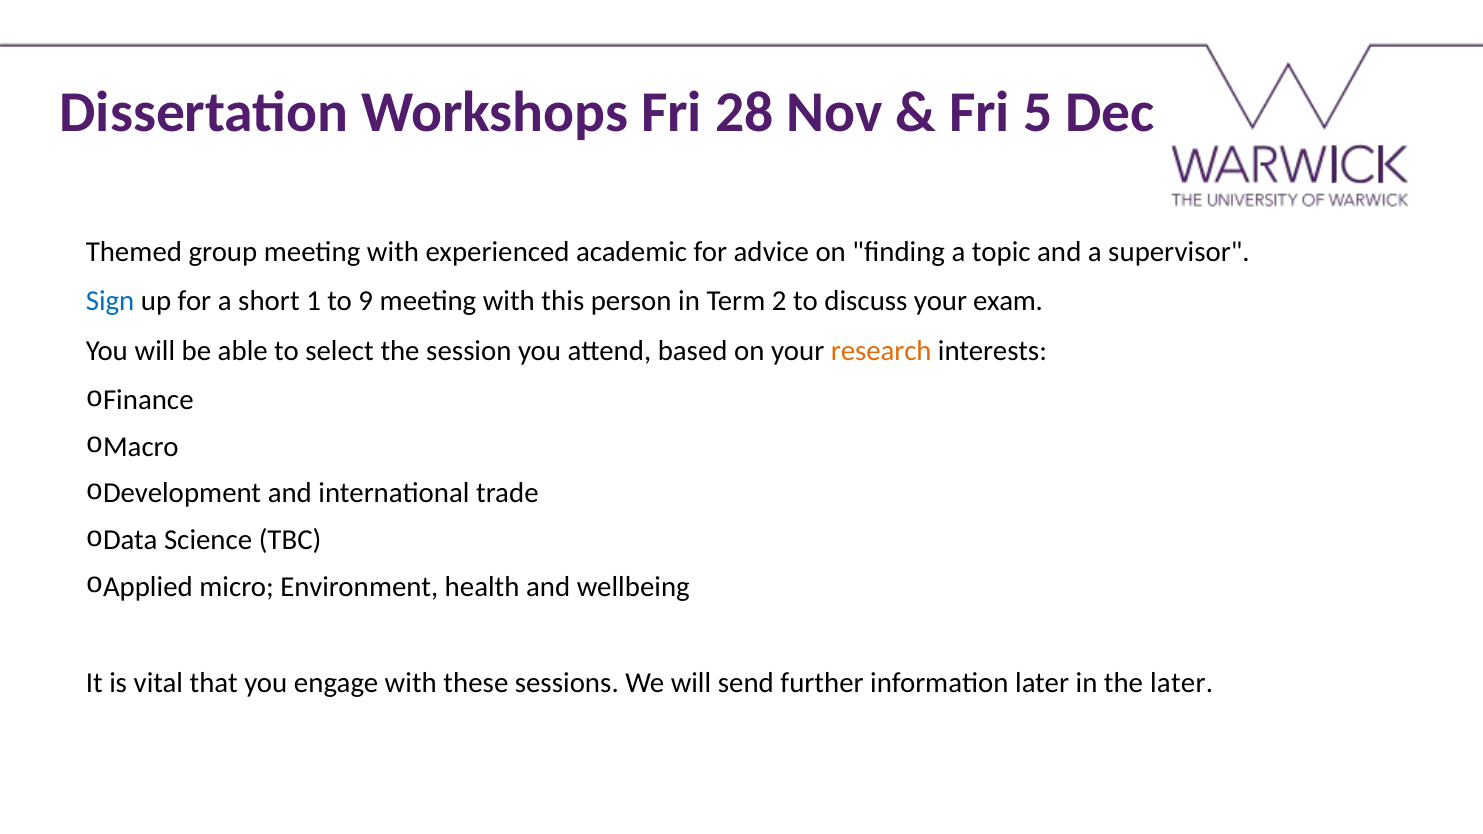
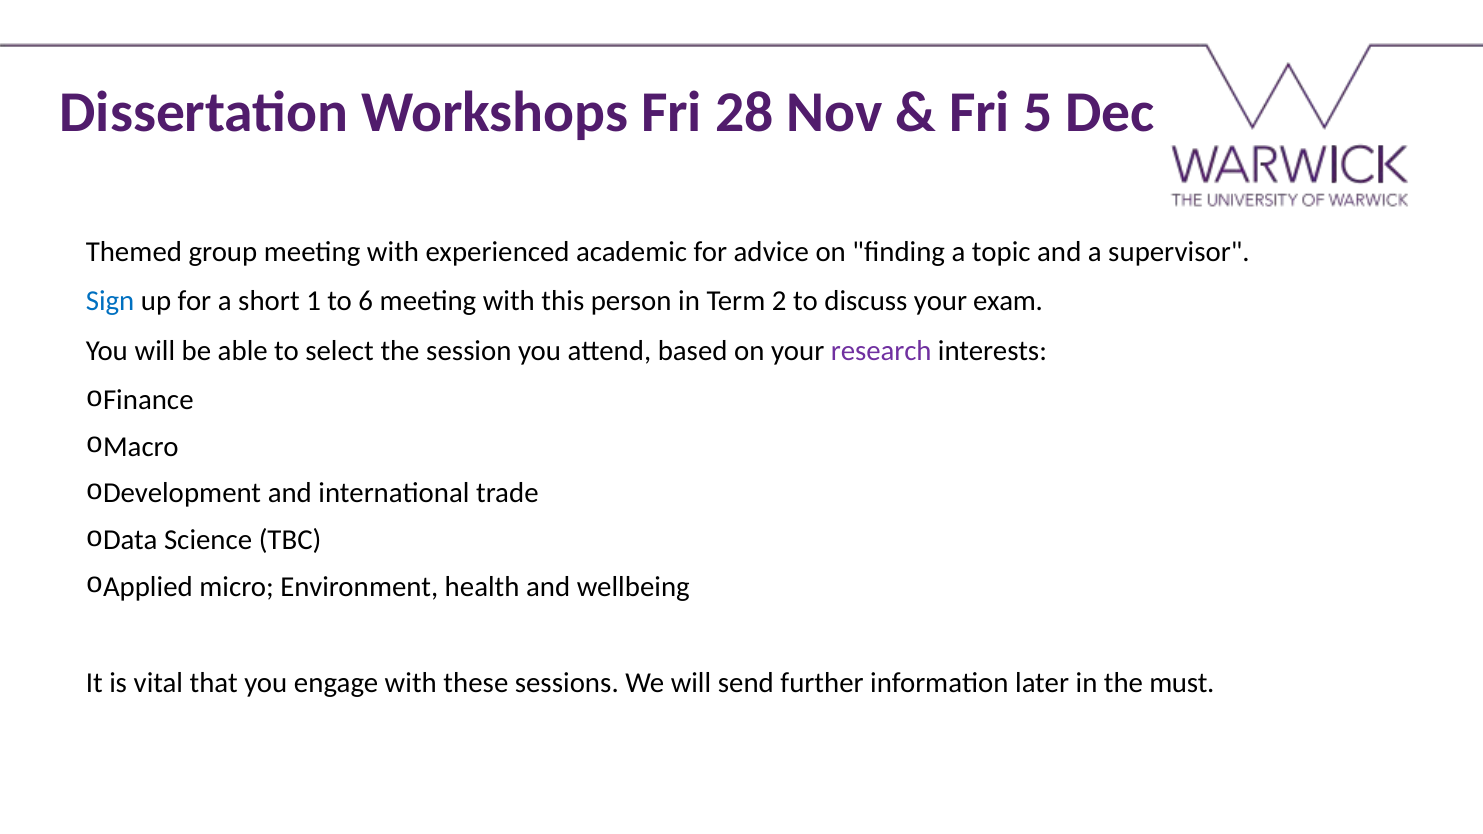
9: 9 -> 6 (366, 301)
research colour: orange -> purple (881, 351)
the later: later -> must (1182, 683)
